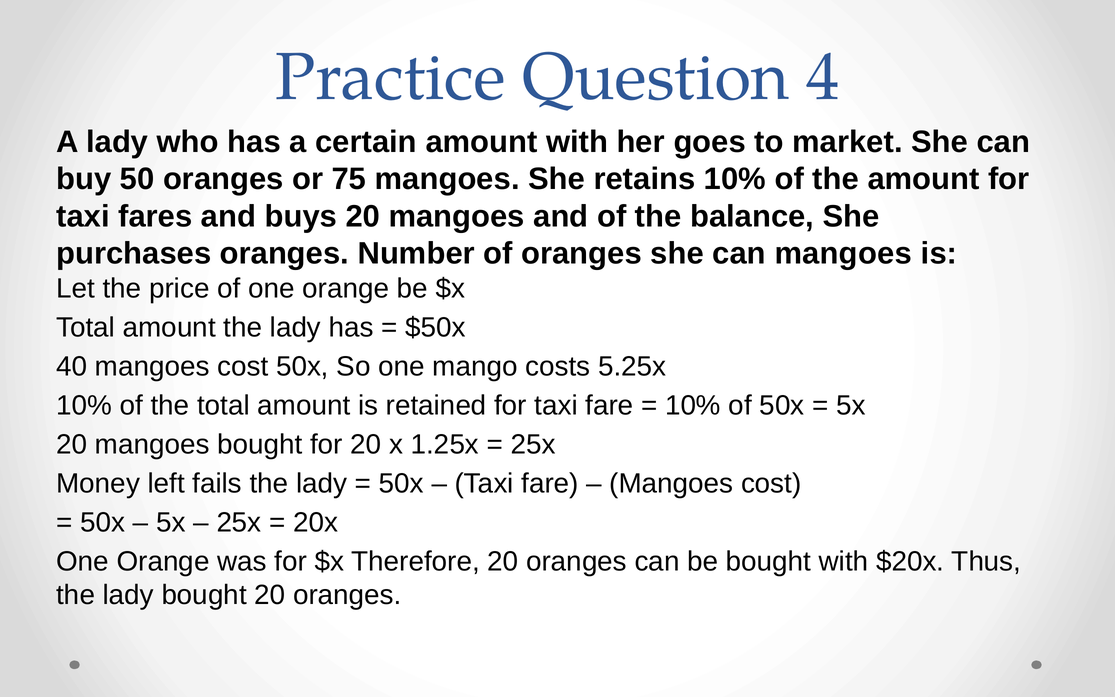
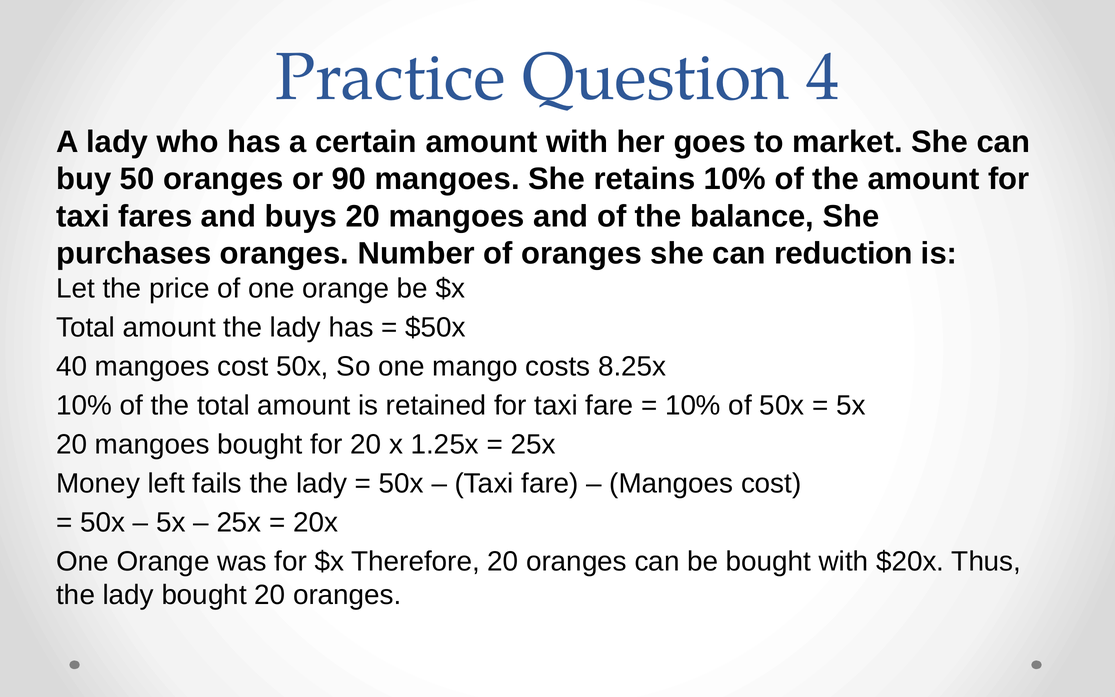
75: 75 -> 90 (349, 179)
can mangoes: mangoes -> reduction (844, 253)
5.25x: 5.25x -> 8.25x (632, 367)
